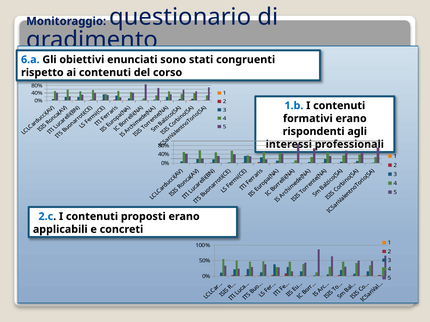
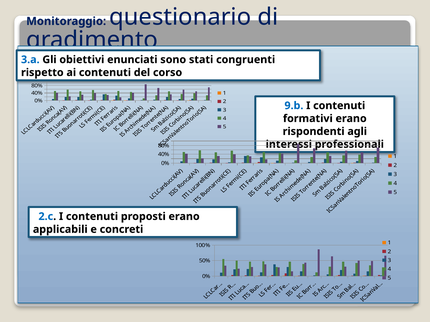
6.a: 6.a -> 3.a (30, 60)
1.b: 1.b -> 9.b (294, 106)
